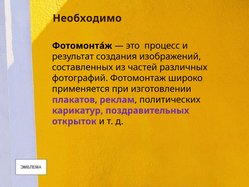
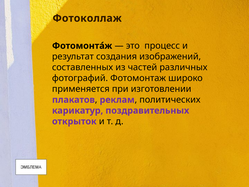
Необходимо: Необходимо -> Фотоколлаж (87, 18)
